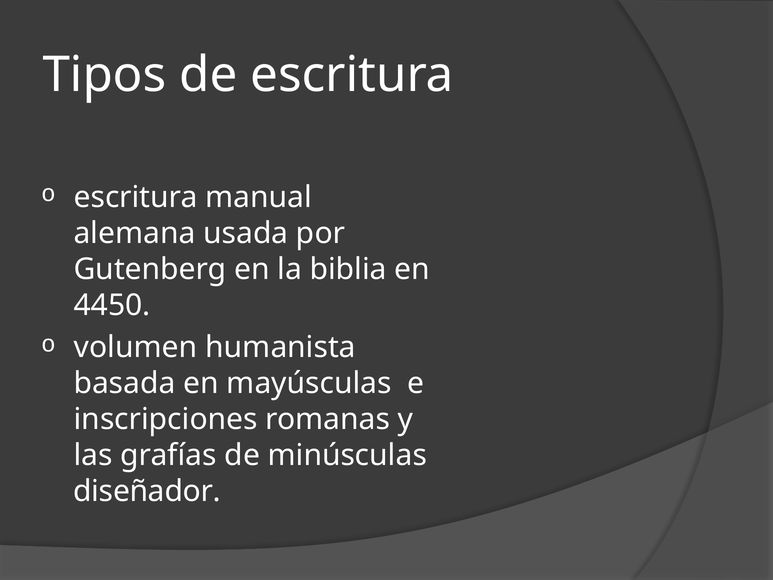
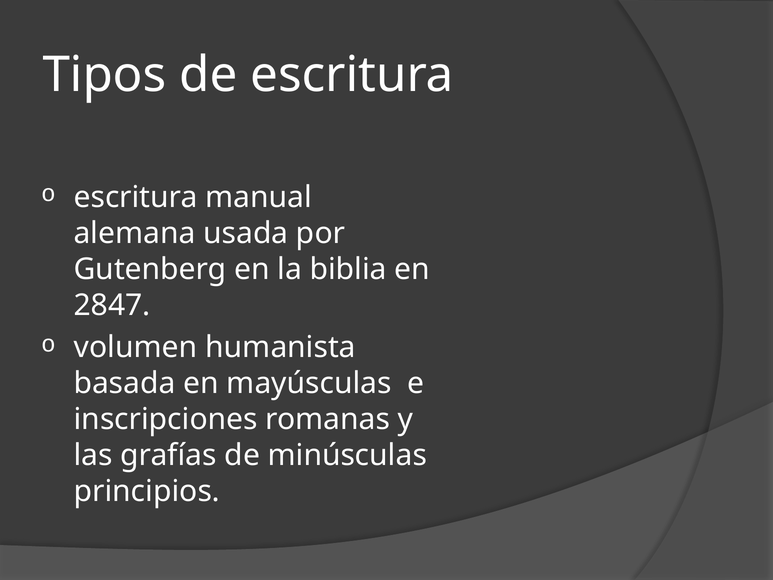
4450: 4450 -> 2847 (112, 305)
diseñador: diseñador -> principios (147, 491)
